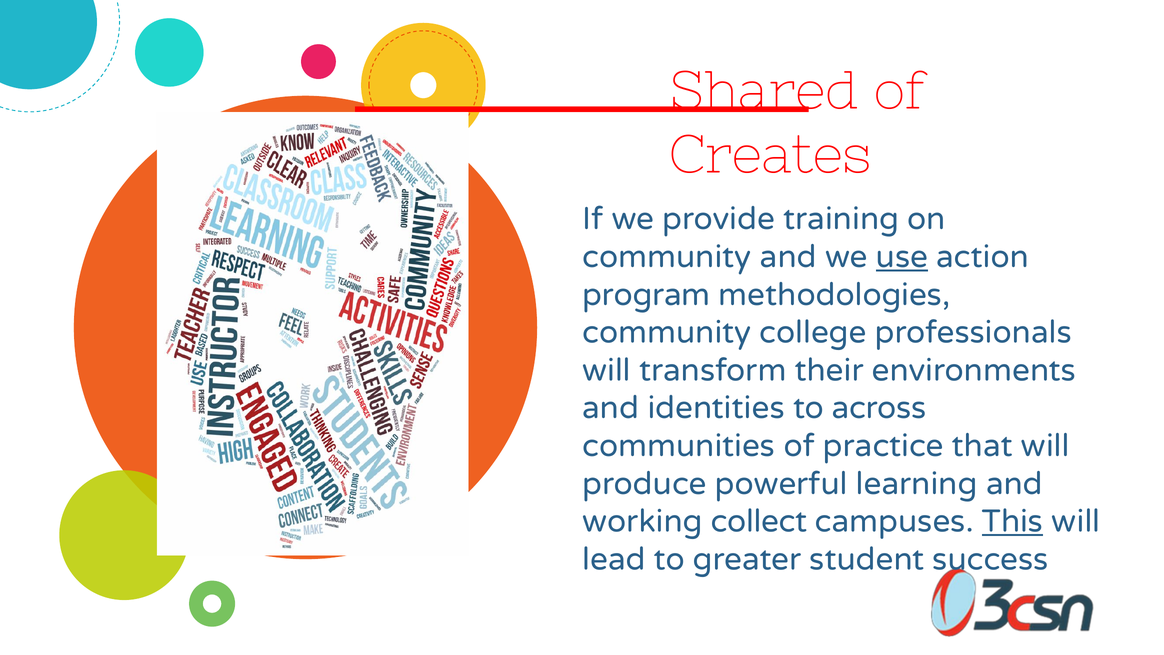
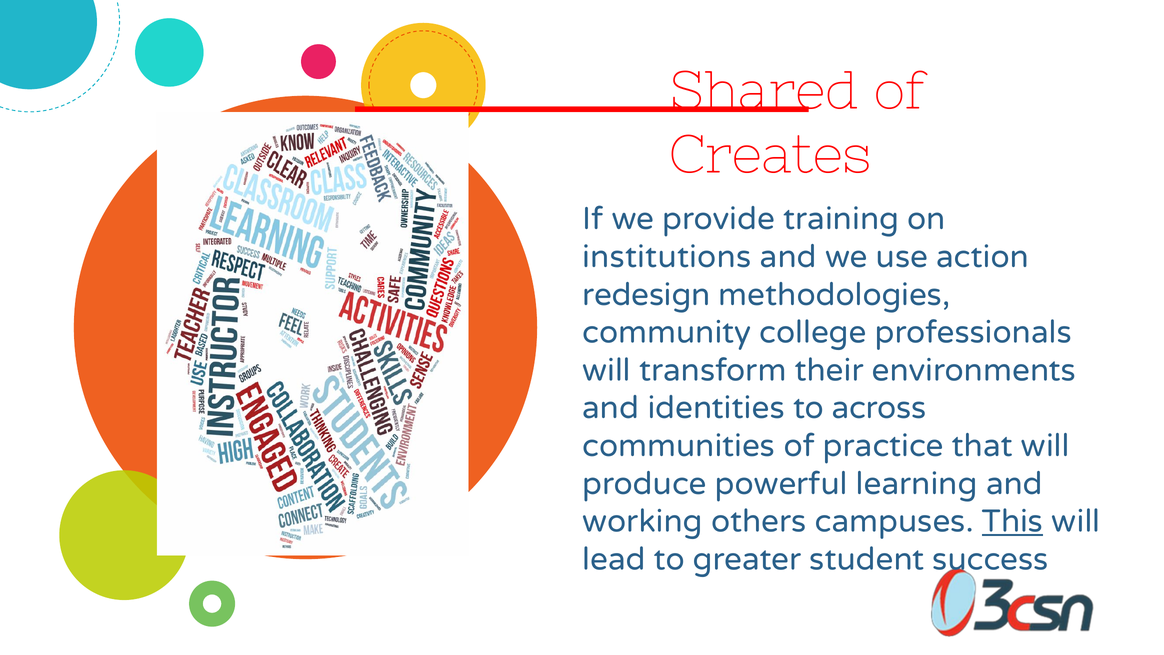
community: community -> institutions (667, 257)
use underline: present -> none (902, 257)
program: program -> redesign (646, 294)
collect: collect -> others (759, 521)
